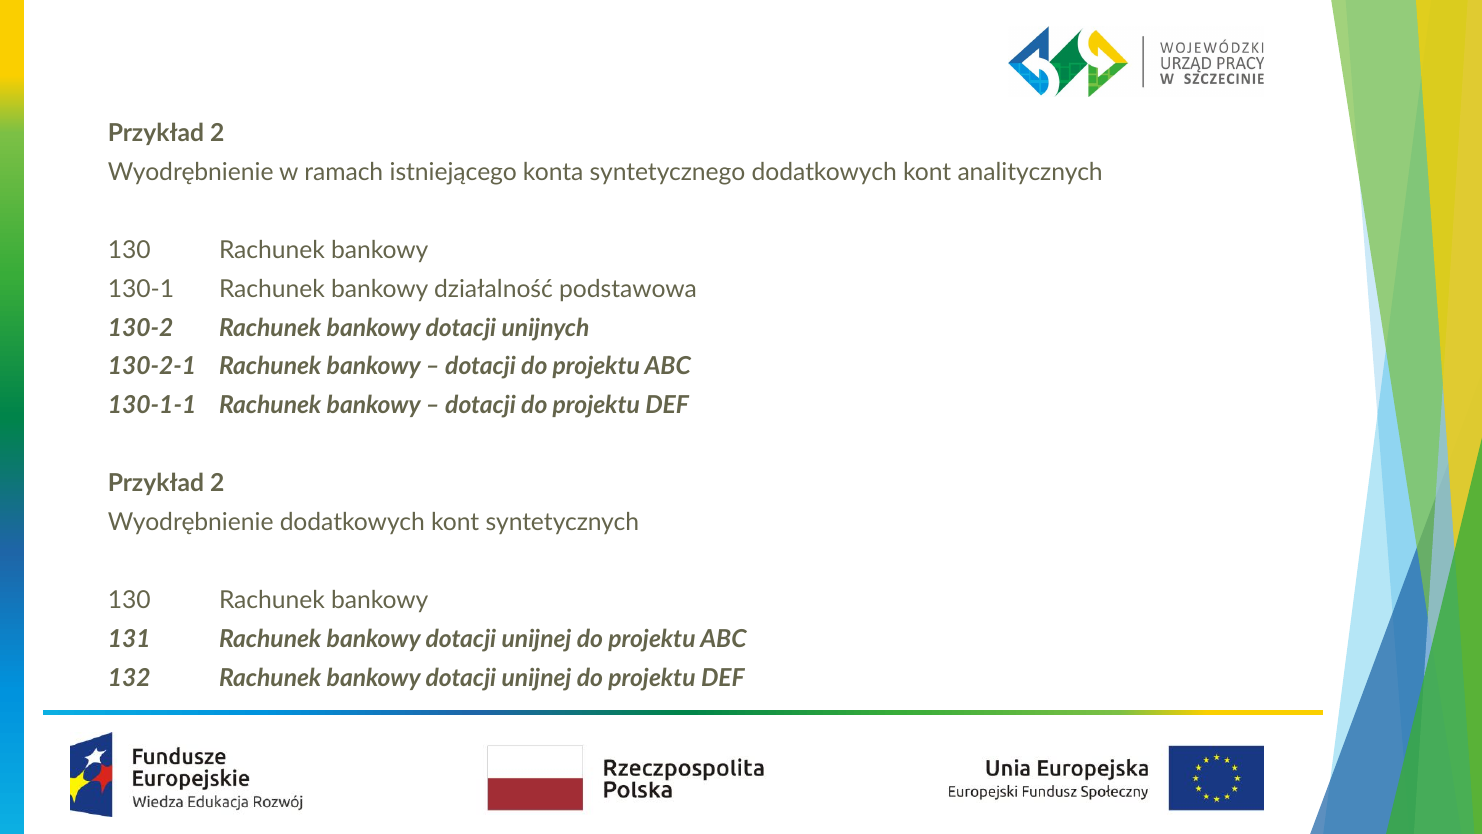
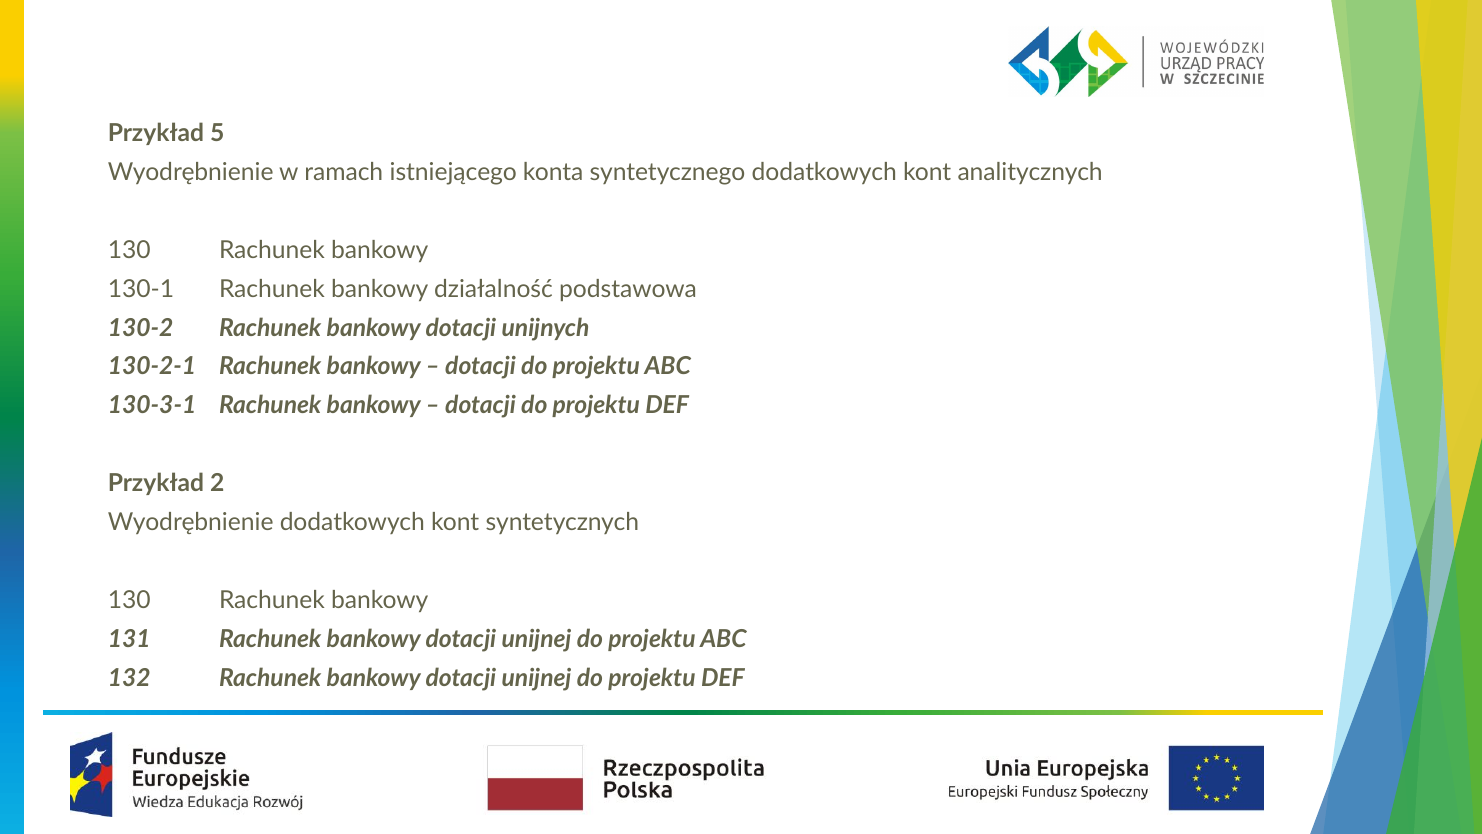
2: 2 -> 5 (217, 133)
130-1-1: 130-1-1 -> 130-3-1 (152, 406)
